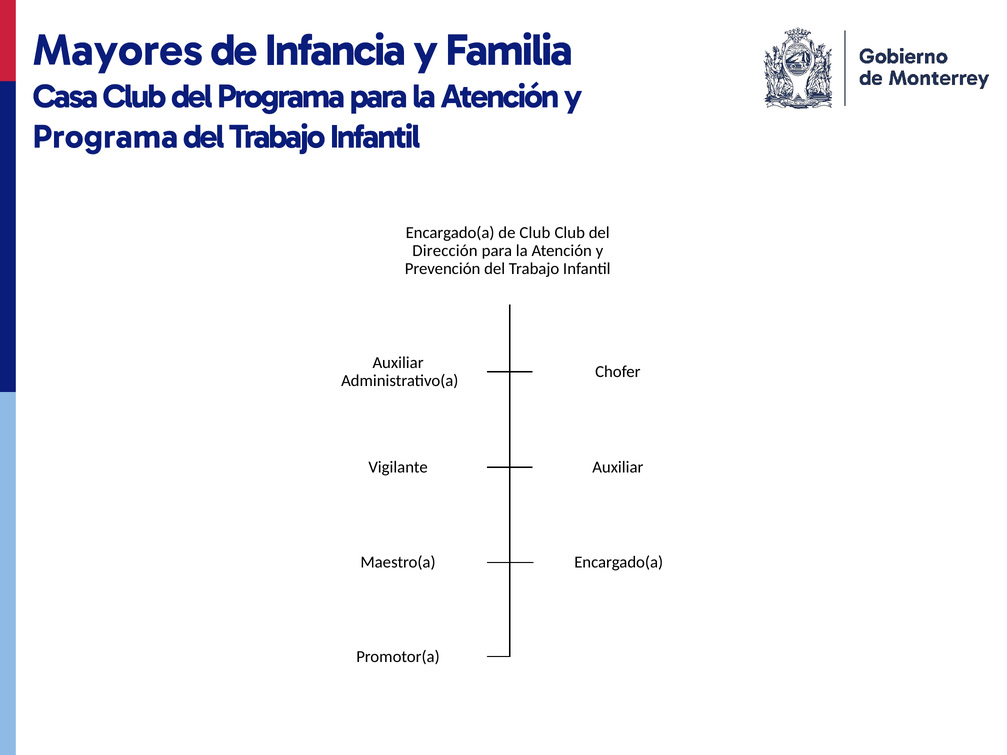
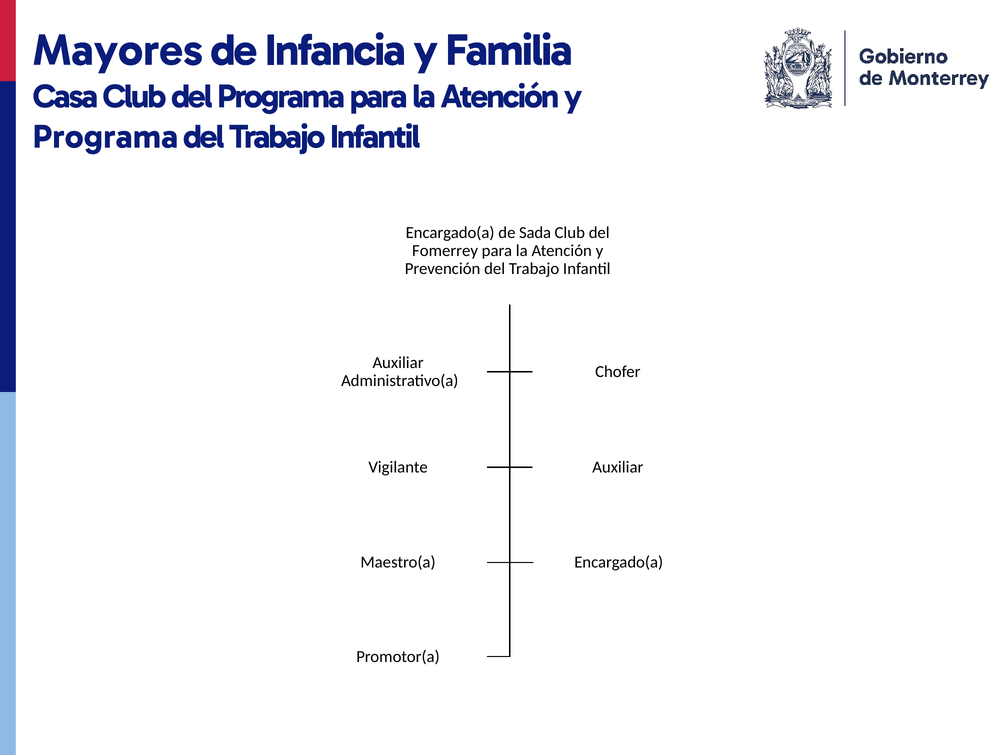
de Club: Club -> Sada (535, 233)
Dirección: Dirección -> Fomerrey (445, 251)
